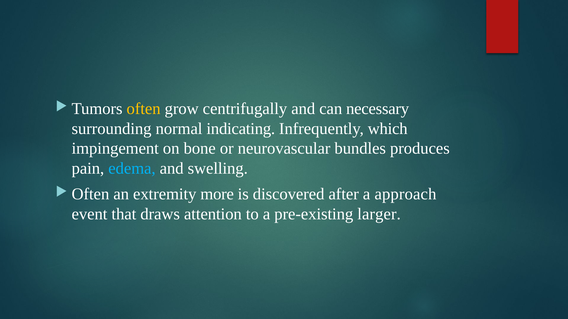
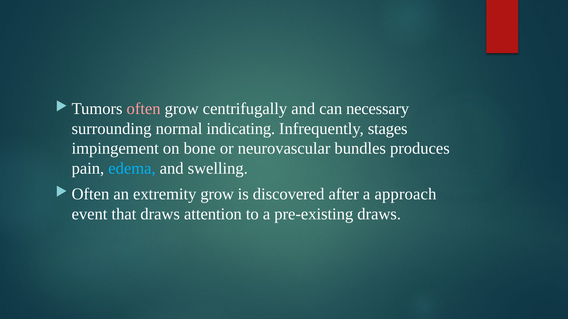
often colour: yellow -> pink (144, 109)
which: which -> stages (388, 129)
extremity more: more -> grow (217, 194)
pre-existing larger: larger -> draws (379, 214)
